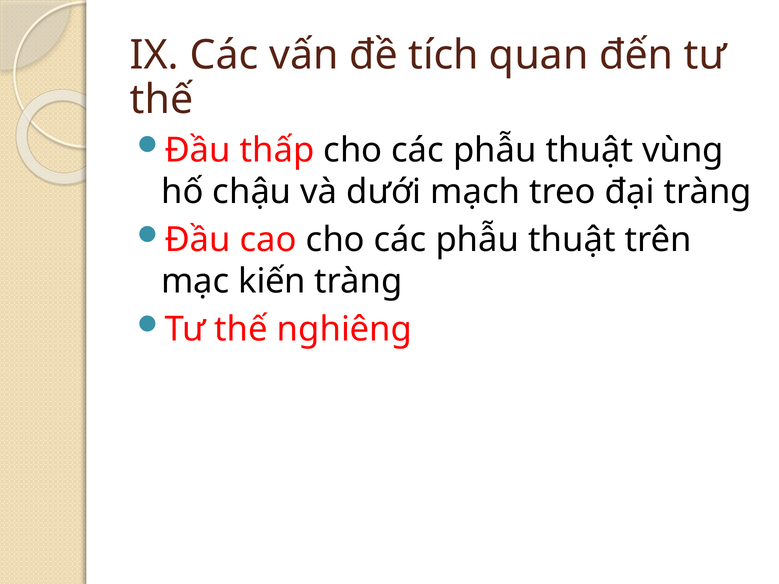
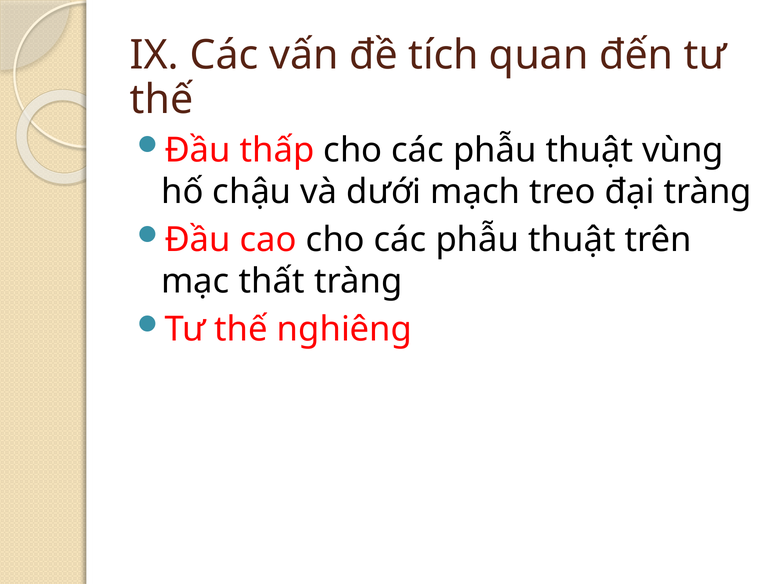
kiến: kiến -> thất (272, 282)
